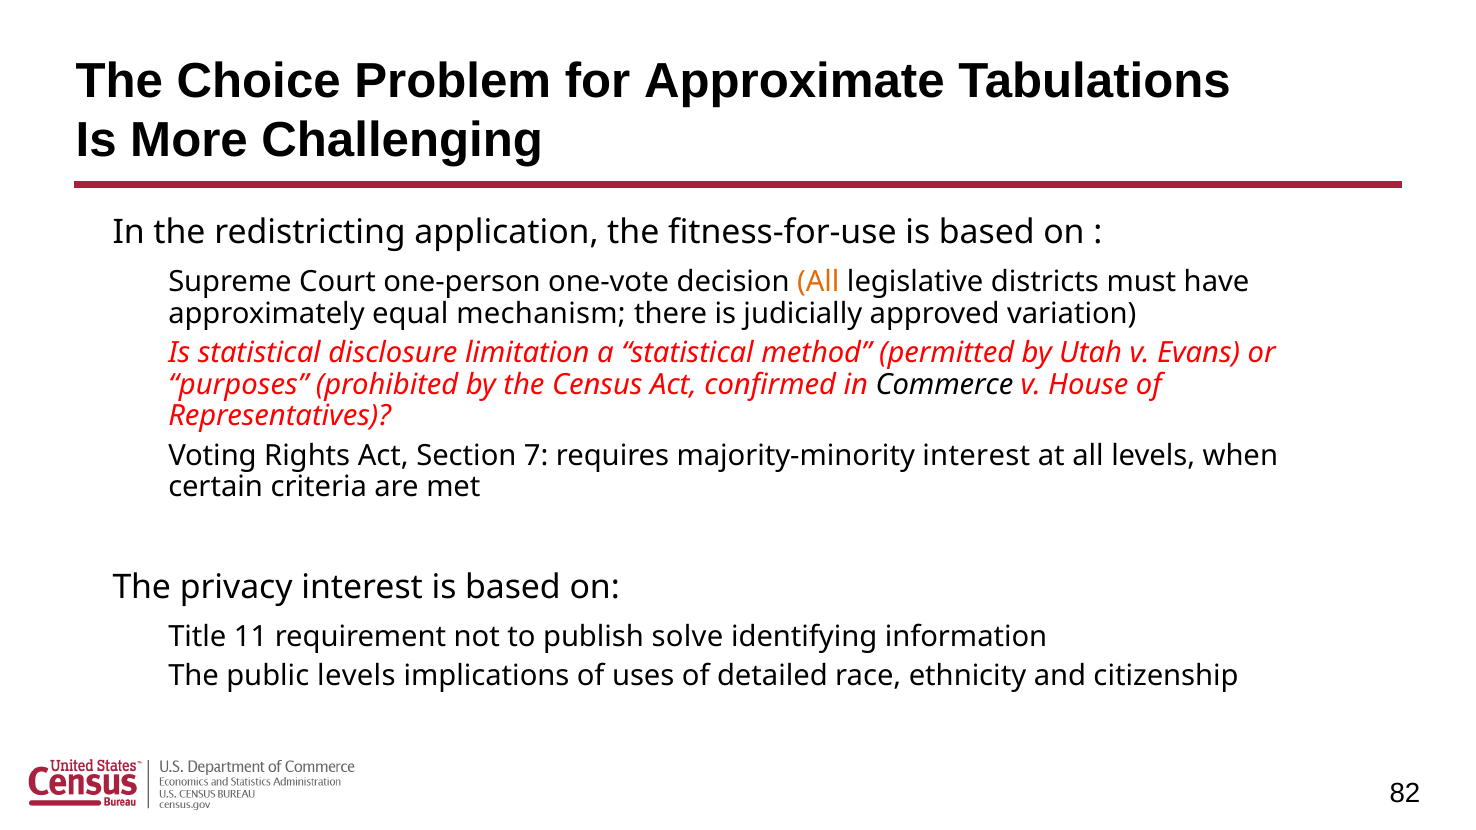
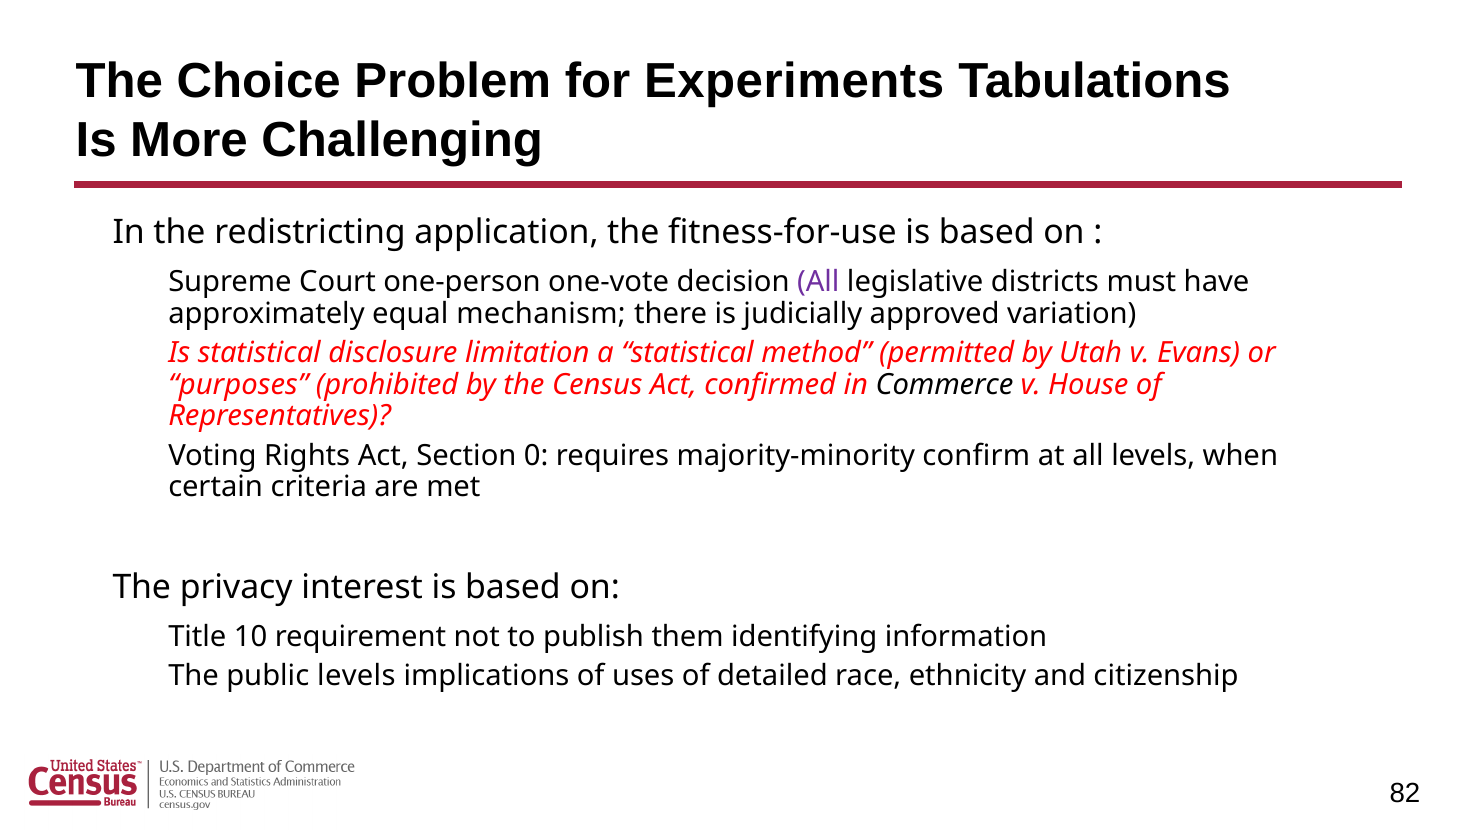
Approximate: Approximate -> Experiments (794, 81)
All colour: orange -> purple (818, 282)
7: 7 -> 0 (536, 456)
majority-minority interest: interest -> confirm (976, 456)
11: 11 -> 10 (251, 637)
solve: solve -> them (688, 637)
